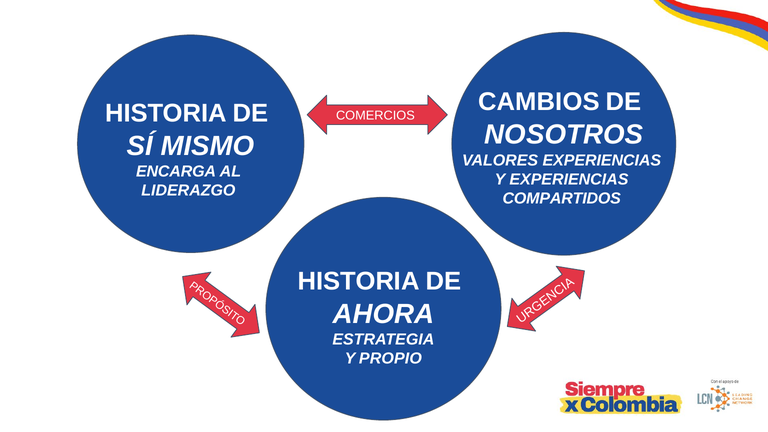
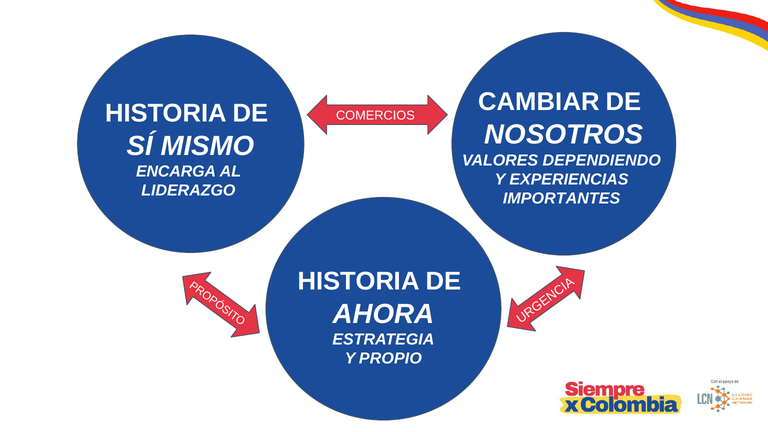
CAMBIOS: CAMBIOS -> CAMBIAR (539, 102)
VALORES EXPERIENCIAS: EXPERIENCIAS -> DEPENDIENDO (602, 160)
COMPARTIDOS: COMPARTIDOS -> IMPORTANTES (562, 199)
